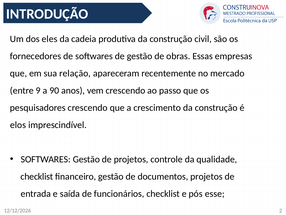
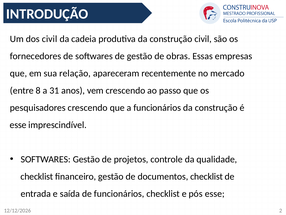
dos eles: eles -> civil (50, 39)
9: 9 -> 8 (38, 90)
90: 90 -> 31 (54, 90)
a crescimento: crescimento -> funcionários (157, 107)
elos: elos -> esse (18, 125)
documentos projetos: projetos -> checklist (207, 176)
